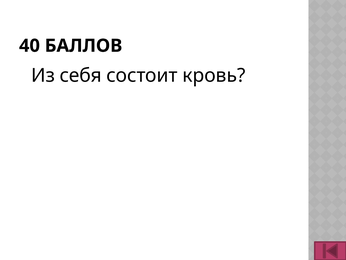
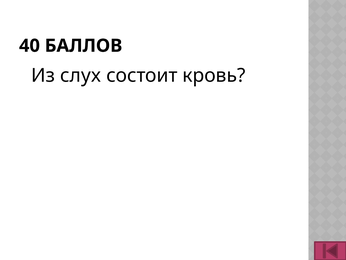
себя: себя -> слух (81, 75)
